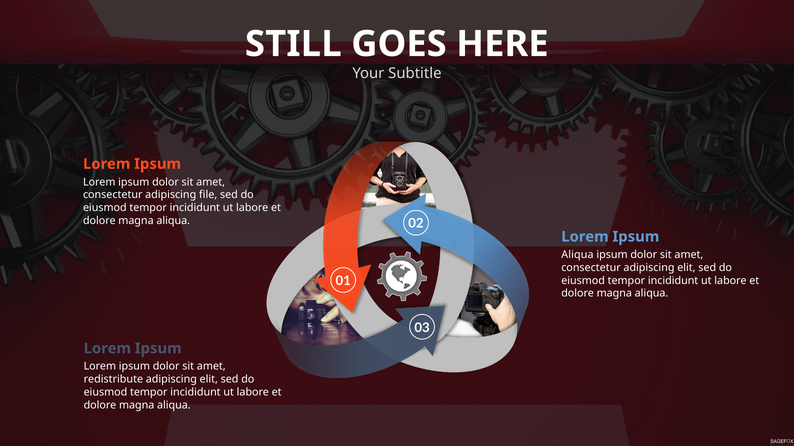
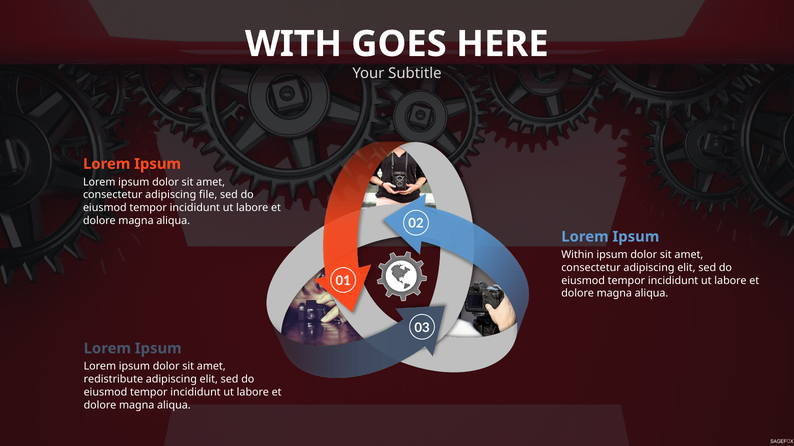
STILL: STILL -> WITH (294, 44)
Aliqua: Aliqua -> Within (578, 255)
